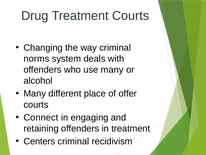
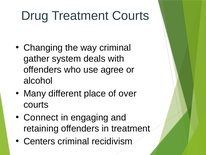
norms: norms -> gather (36, 59)
use many: many -> agree (112, 70)
offer: offer -> over (128, 93)
